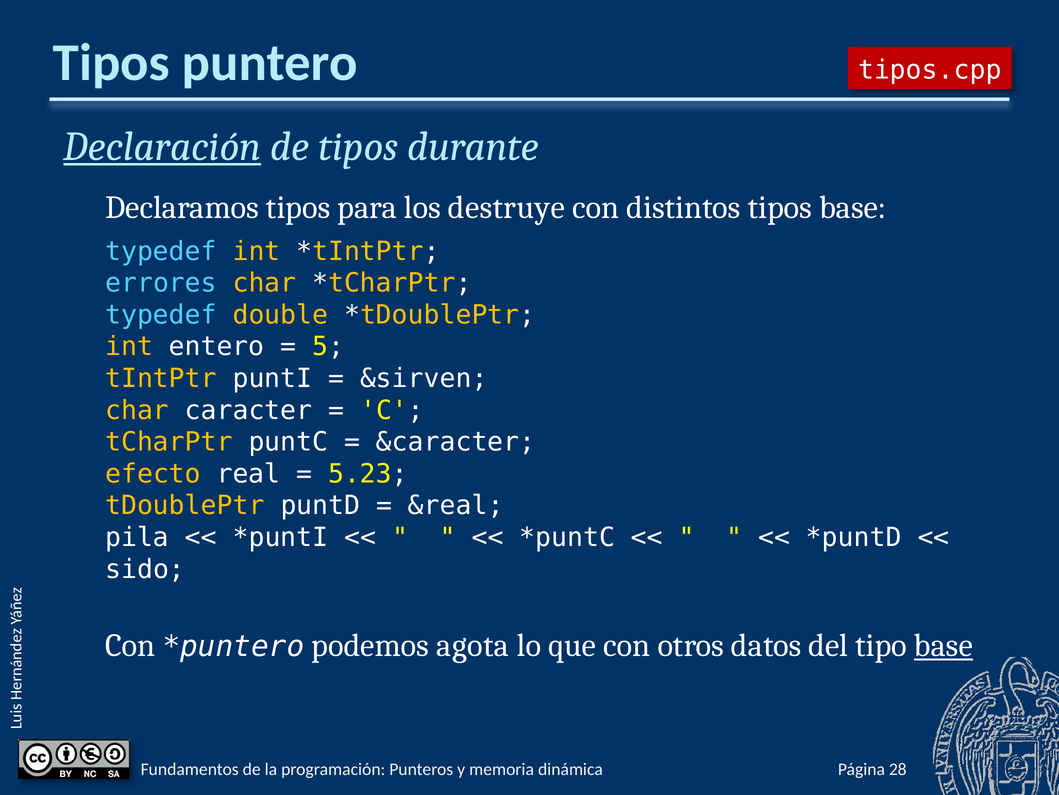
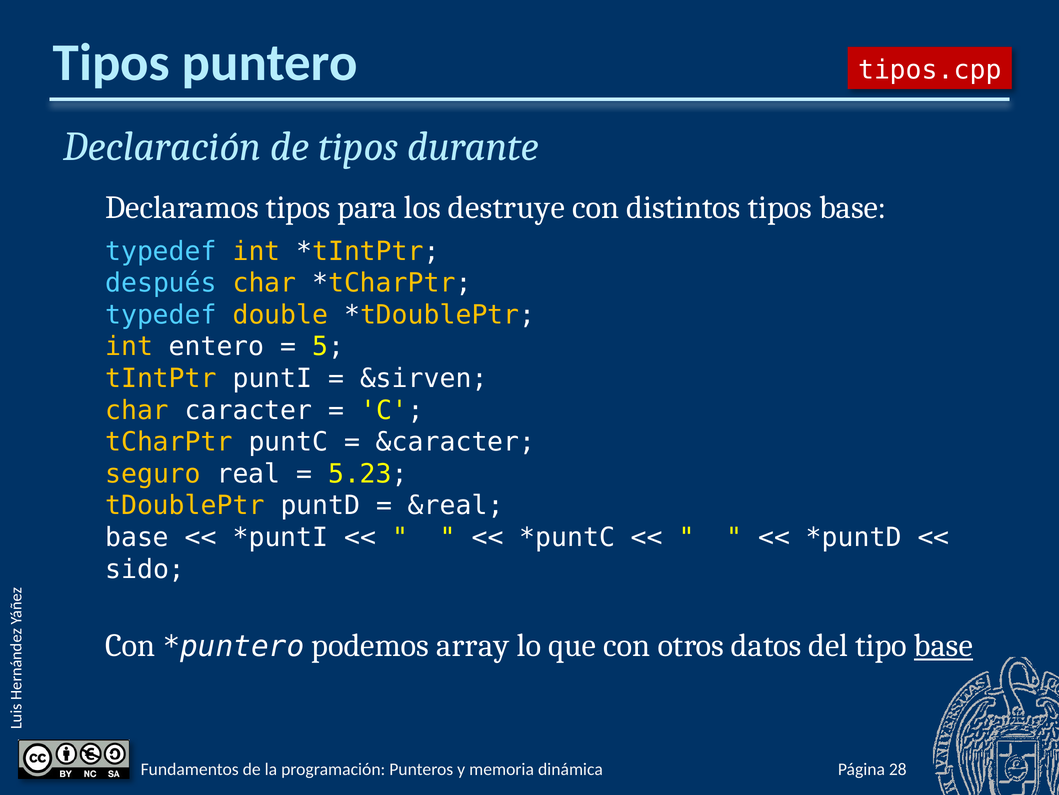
Declaración underline: present -> none (162, 146)
errores: errores -> después (161, 283)
efecto: efecto -> seguro (153, 473)
pila: pila -> base (137, 537)
agota: agota -> array (473, 645)
